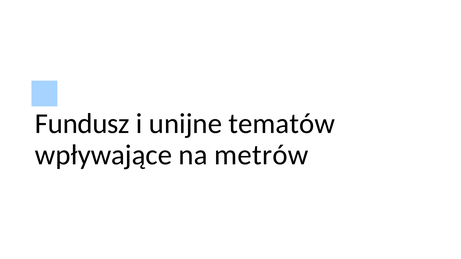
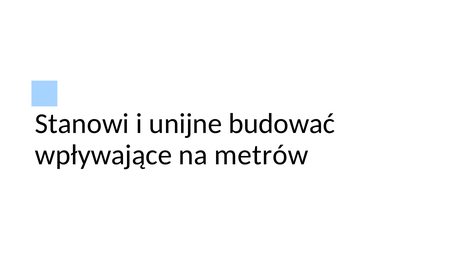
Fundusz: Fundusz -> Stanowi (82, 124)
tematów: tematów -> budować (282, 124)
